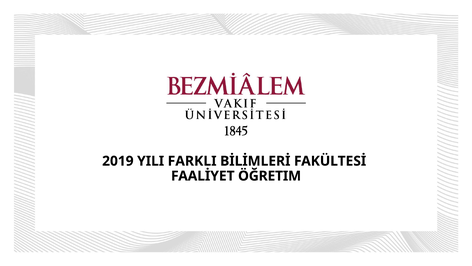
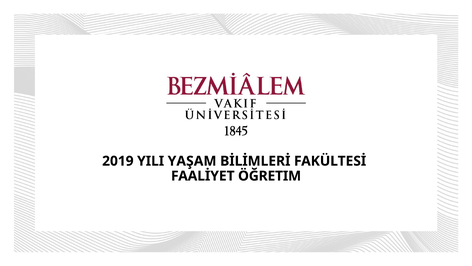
FARKLI: FARKLI -> YAŞAM (192, 161)
